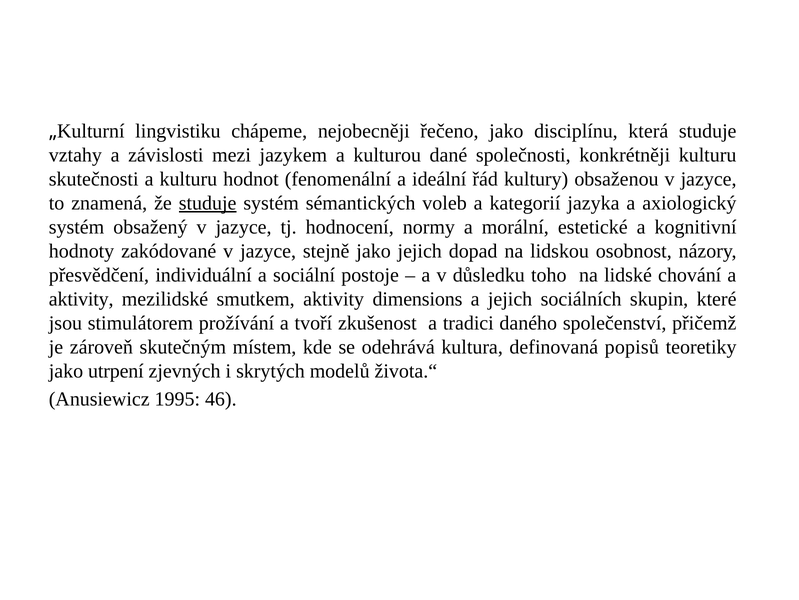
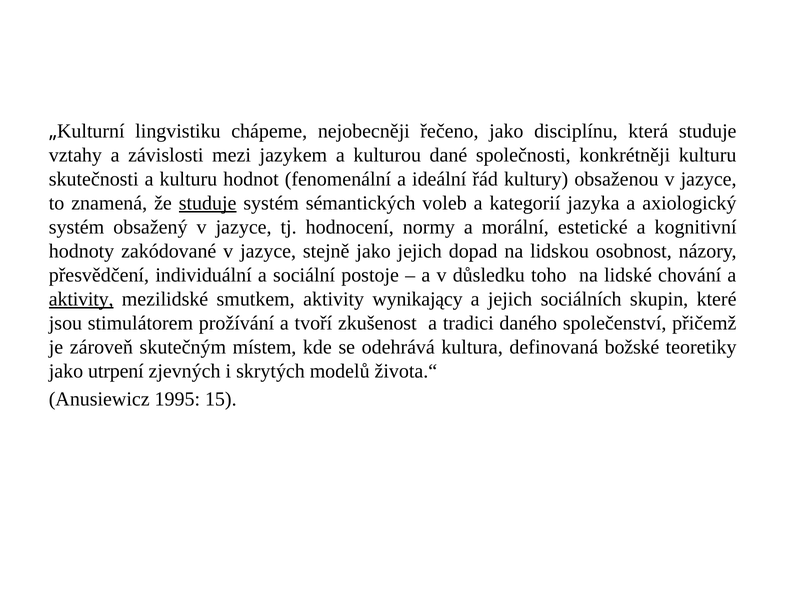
aktivity underline: none -> present (81, 299)
dimensions: dimensions -> wynikający (418, 299)
popisů: popisů -> božské (632, 347)
46: 46 -> 15 (221, 399)
